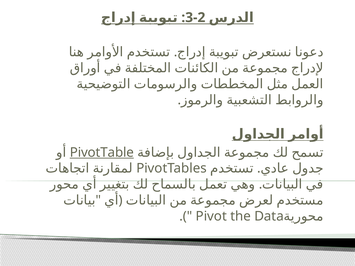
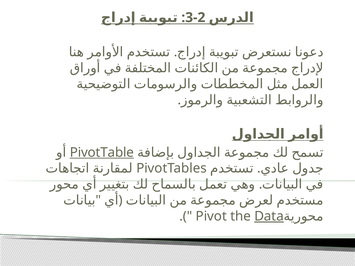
Data underline: none -> present (269, 216)
